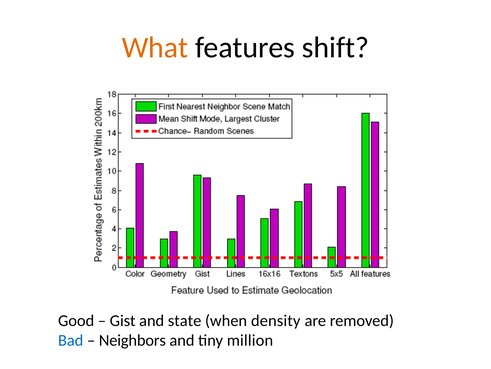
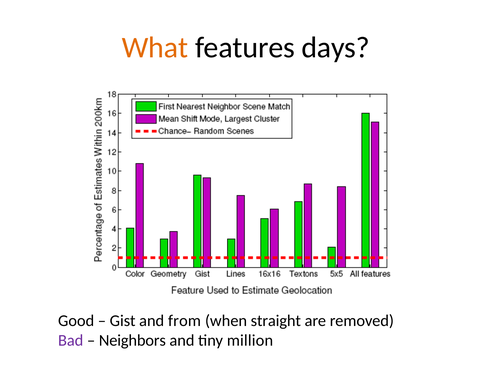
shift: shift -> days (336, 48)
state: state -> from (185, 320)
density: density -> straight (276, 320)
Bad colour: blue -> purple (71, 340)
